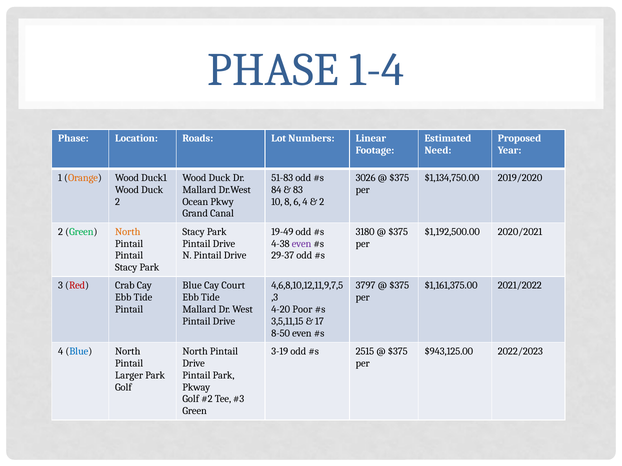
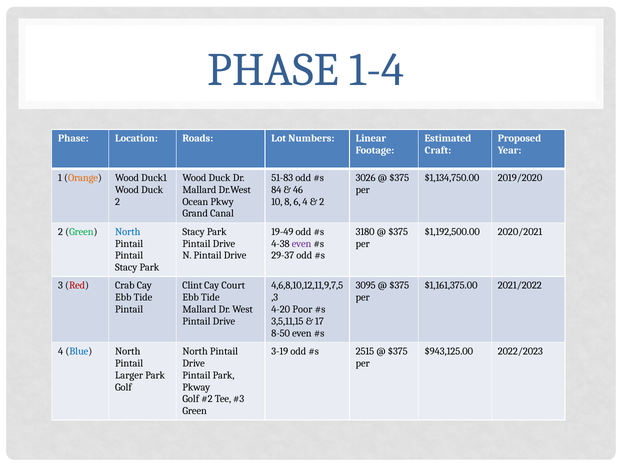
Need: Need -> Craft (438, 151)
83: 83 -> 46 (298, 190)
North colour: orange -> blue (128, 232)
Blue: Blue -> Clint (192, 286)
3797: 3797 -> 3095 (366, 286)
